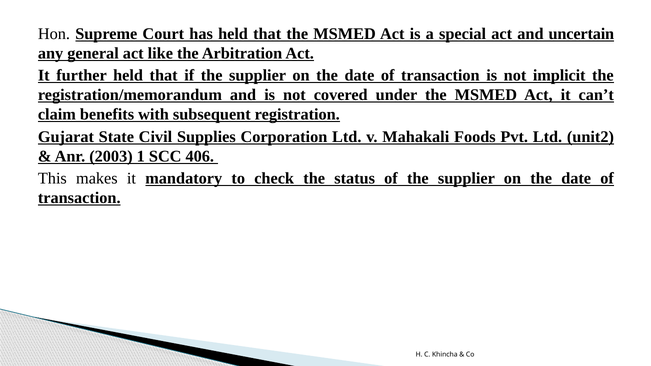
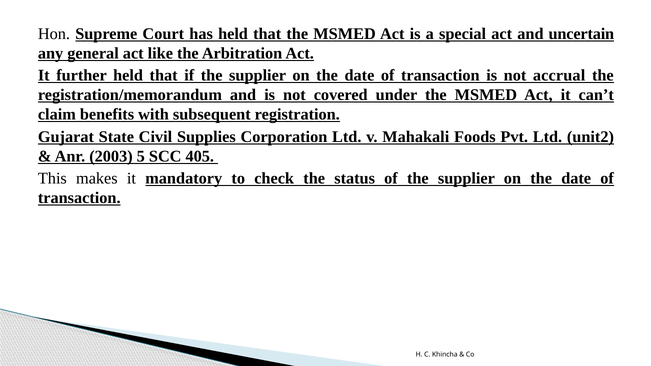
implicit: implicit -> accrual (559, 75)
1: 1 -> 5 (141, 156)
406: 406 -> 405 (200, 156)
